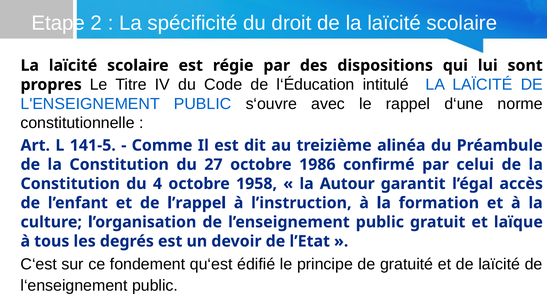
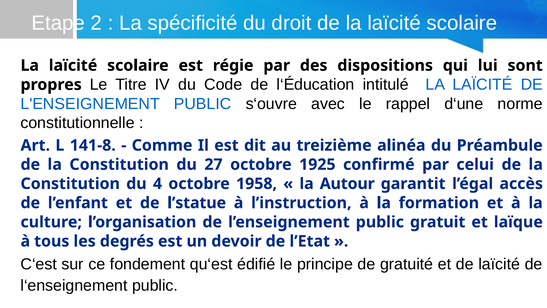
141-5: 141-5 -> 141-8 (93, 145)
1986: 1986 -> 1925 (317, 164)
l’rappel: l’rappel -> l’statue (197, 203)
